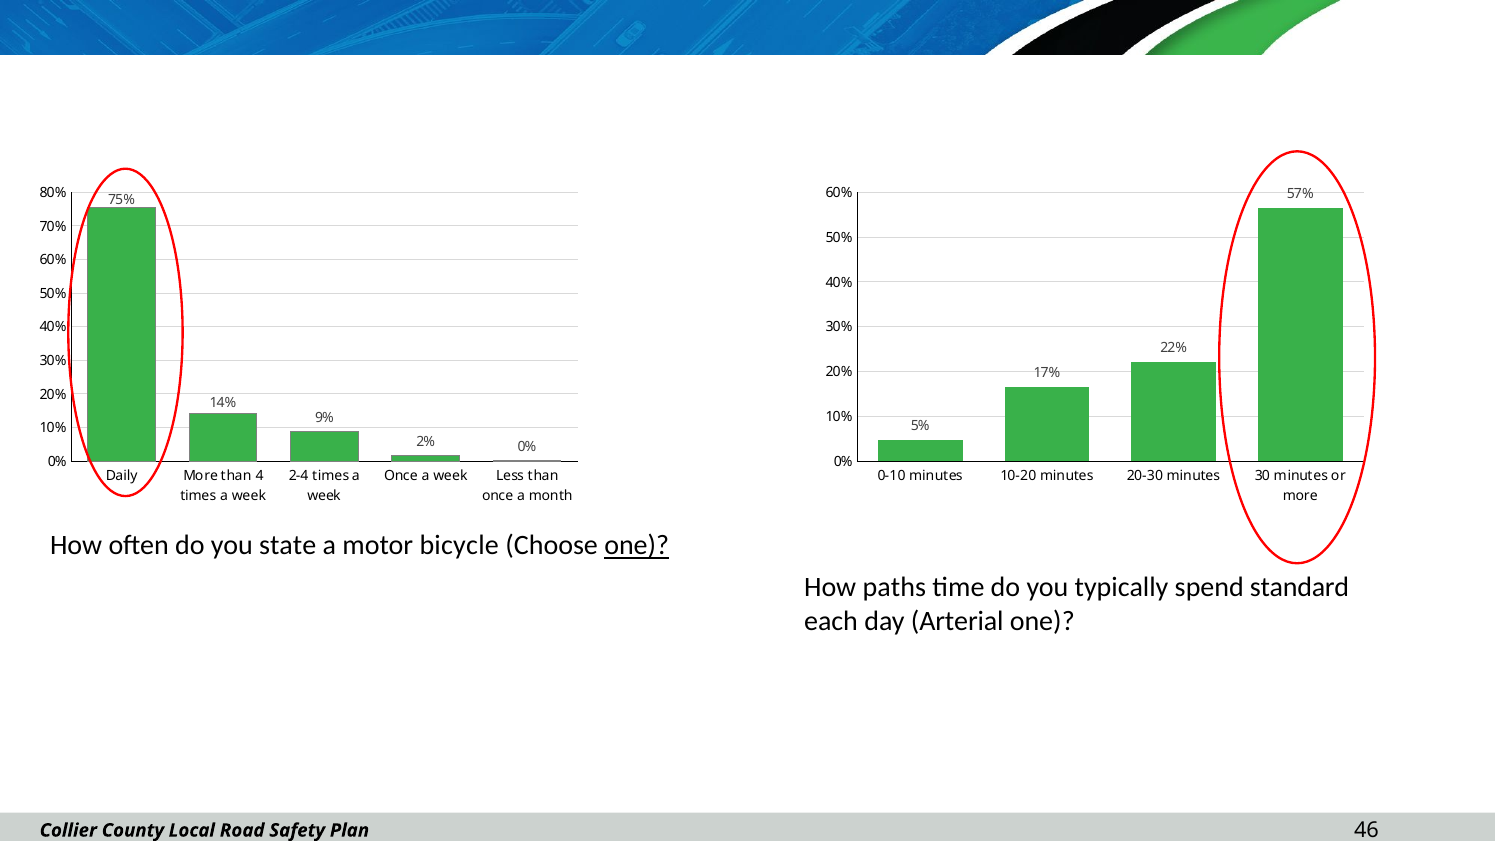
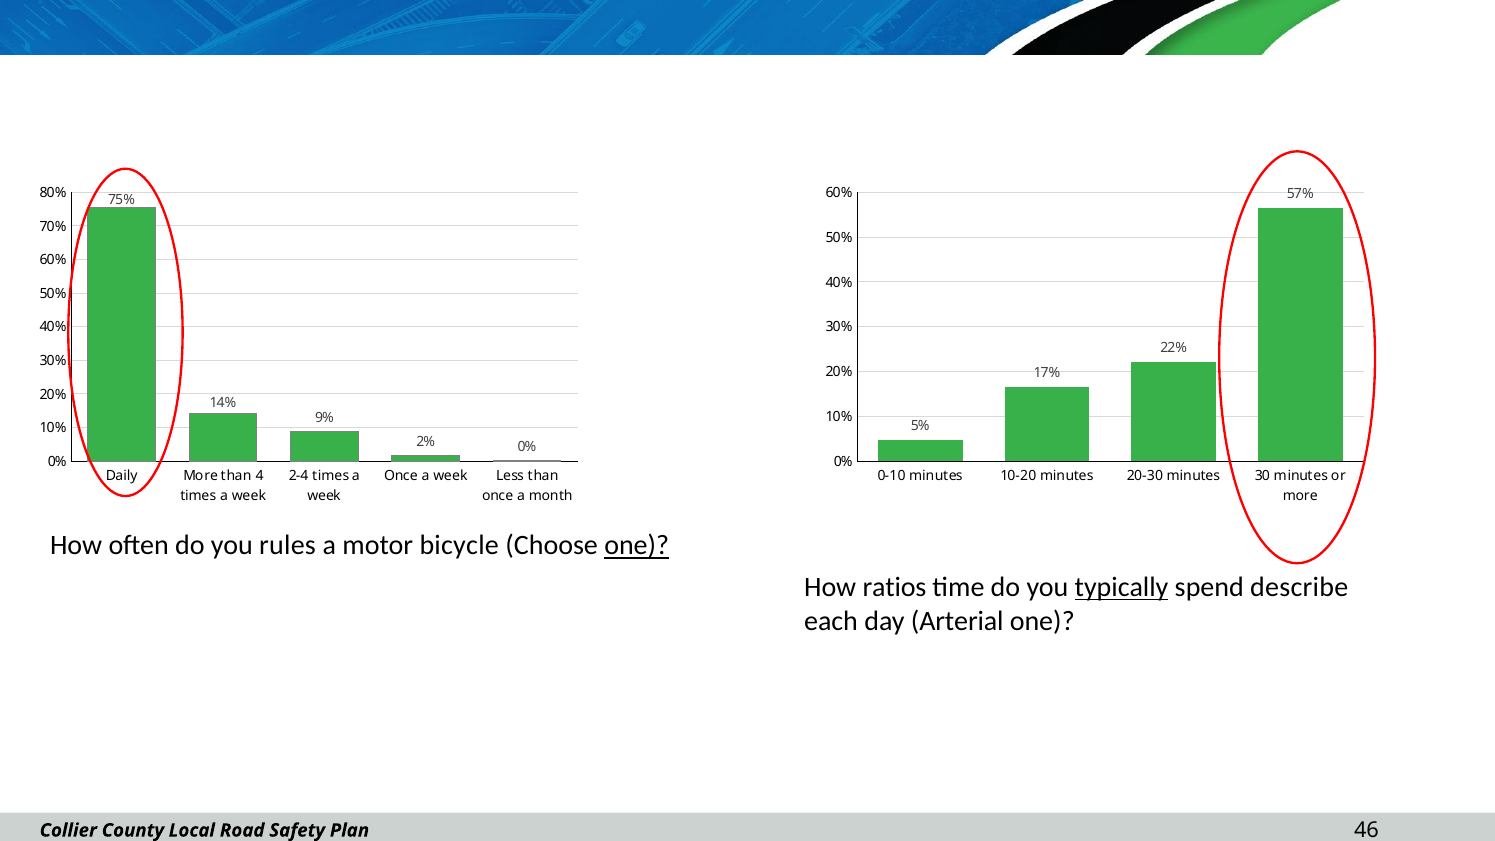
state: state -> rules (288, 546)
paths: paths -> ratios (895, 587)
typically underline: none -> present (1122, 587)
standard: standard -> describe (1299, 587)
